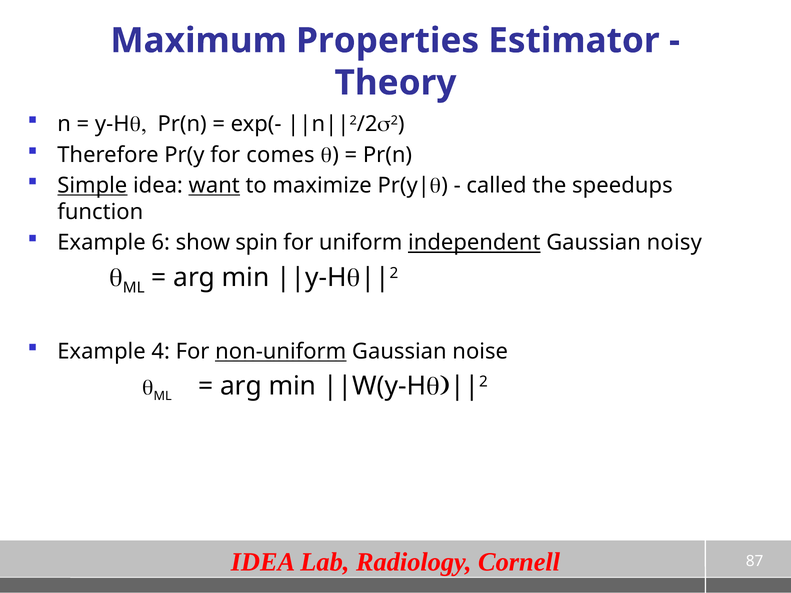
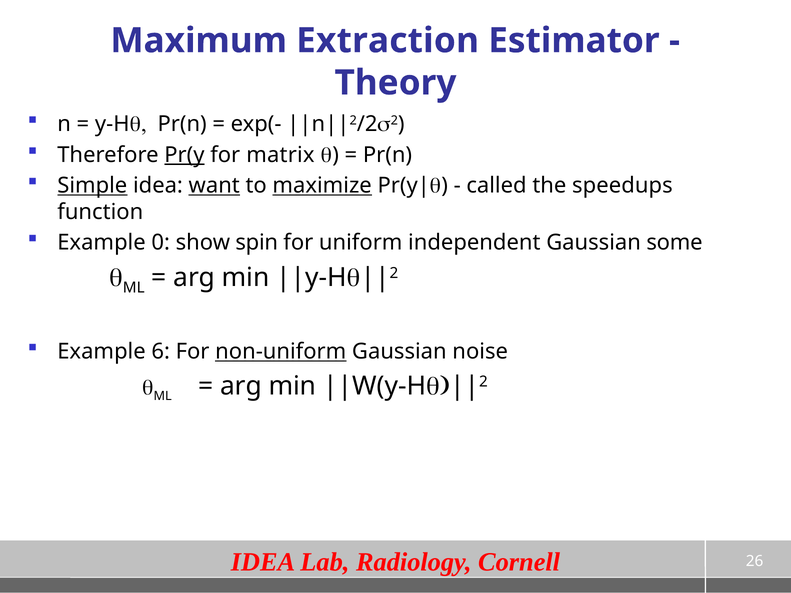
Properties: Properties -> Extraction (388, 41)
Pr(y underline: none -> present (184, 155)
comes: comes -> matrix (280, 155)
maximize underline: none -> present (322, 186)
6: 6 -> 0 (161, 243)
independent underline: present -> none (474, 243)
noisy: noisy -> some (675, 243)
4: 4 -> 6 (161, 352)
87: 87 -> 26 (755, 561)
